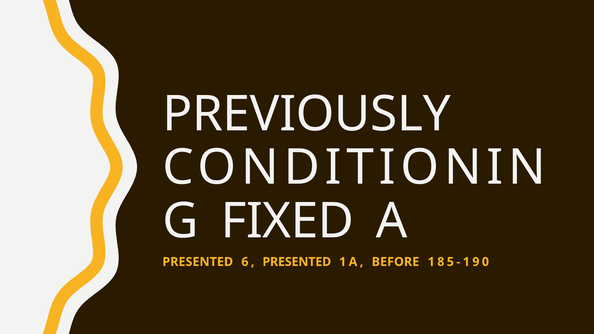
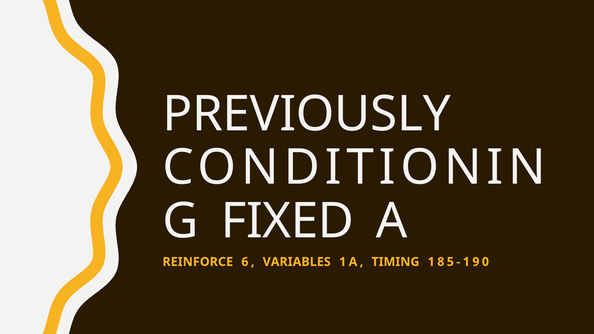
PRESENTED: PRESENTED -> REINFORCE (198, 262)
6 PRESENTED: PRESENTED -> VARIABLES (297, 262)
BEFORE: BEFORE -> TIMING (395, 262)
